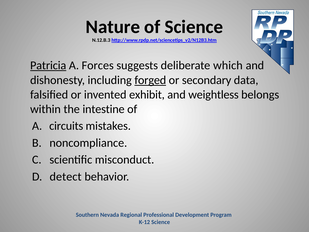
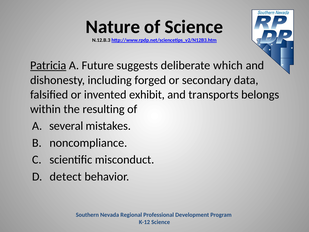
Forces: Forces -> Future (98, 65)
forged underline: present -> none (150, 80)
weightless: weightless -> transports (213, 95)
intestine: intestine -> resulting (104, 109)
circuits: circuits -> several (66, 126)
